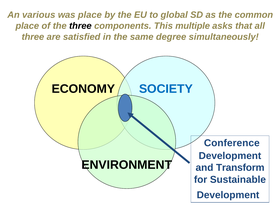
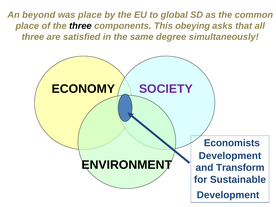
various: various -> beyond (39, 15)
multiple: multiple -> obeying (193, 26)
SOCIETY colour: blue -> purple (166, 89)
Conference: Conference -> Economists (232, 143)
